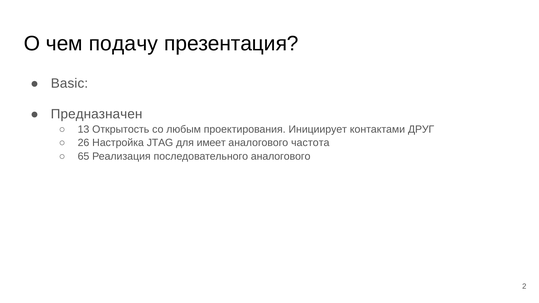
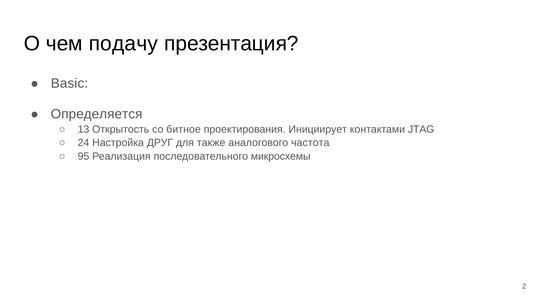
Предназначен: Предназначен -> Определяется (97, 114)
любым: любым -> битное (184, 129)
ДРУГ: ДРУГ -> JTAG (421, 129)
26: 26 -> 24 (83, 143)
JTAG: JTAG -> ДРУГ (160, 143)
имеет: имеет -> также (211, 143)
65: 65 -> 95 (83, 156)
последовательного аналогового: аналогового -> микросхемы (281, 156)
